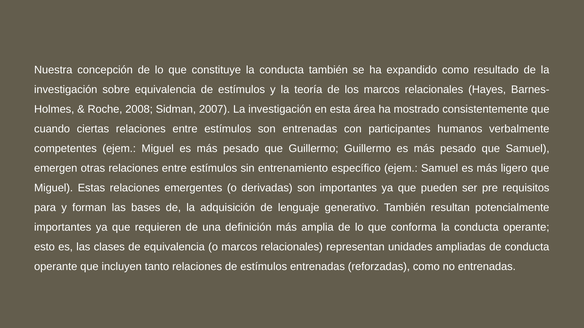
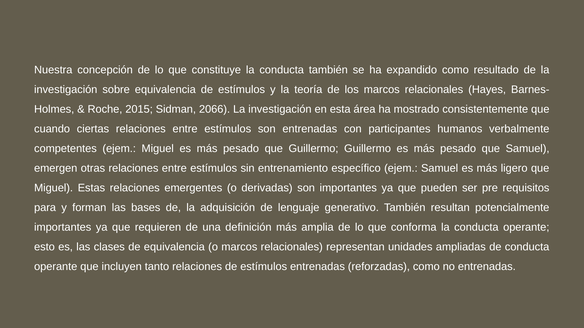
2008: 2008 -> 2015 (139, 109)
2007: 2007 -> 2066 (215, 109)
